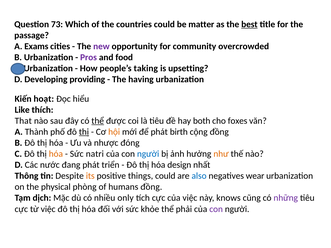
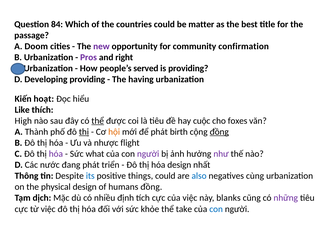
73: 73 -> 84 (57, 24)
best underline: present -> none (249, 24)
Exams: Exams -> Doom (36, 46)
overcrowded: overcrowded -> confirmation (244, 46)
food: food -> right (124, 57)
taking: taking -> served (146, 68)
is upsetting: upsetting -> providing (188, 68)
That: That -> High (23, 121)
both: both -> cuộc (202, 121)
đồng underline: none -> present (219, 132)
đóng: đóng -> flight (130, 143)
hóa colour: orange -> purple (56, 154)
natri: natri -> what (95, 154)
người colour: blue -> purple (148, 154)
như colour: orange -> purple (221, 154)
its colour: orange -> blue (90, 176)
wear: wear -> cùng (255, 176)
physical phòng: phòng -> design (85, 187)
only: only -> định (126, 198)
knows: knows -> blanks (228, 198)
phải: phải -> take (184, 209)
con colour: purple -> blue (216, 209)
